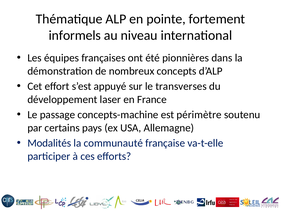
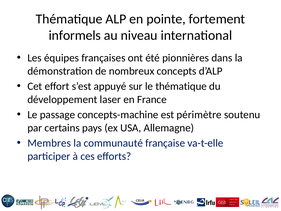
le transverses: transverses -> thématique (181, 86)
Modalités: Modalités -> Membres (49, 143)
